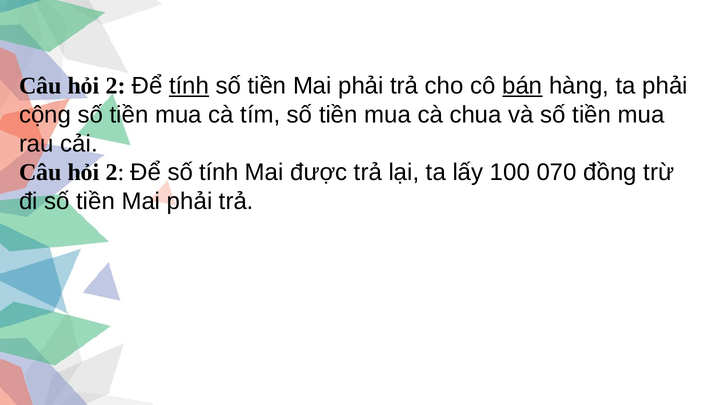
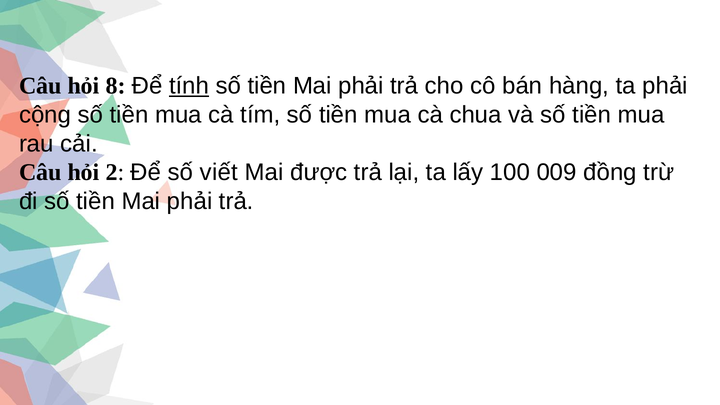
2: 2 -> 8 (116, 86)
bán underline: present -> none (522, 86)
số tính: tính -> viết (219, 172)
070: 070 -> 009 (557, 172)
